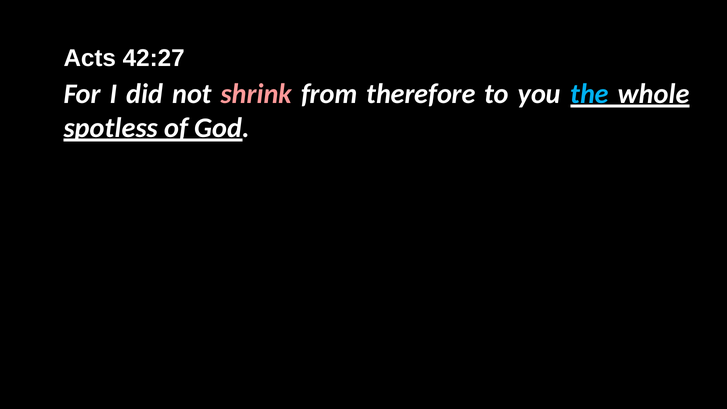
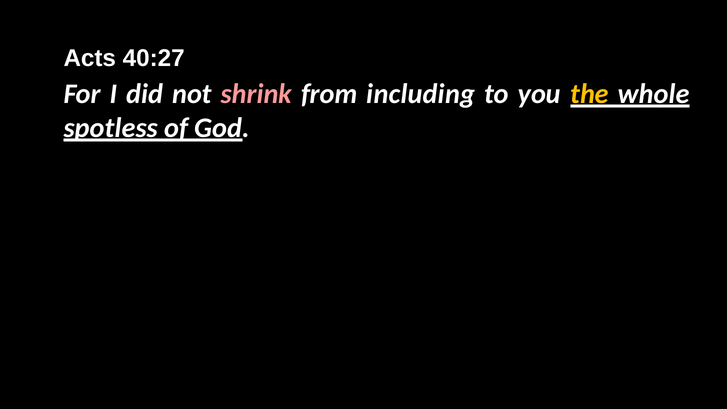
42:27: 42:27 -> 40:27 (154, 58)
therefore: therefore -> including (421, 94)
the colour: light blue -> yellow (590, 94)
